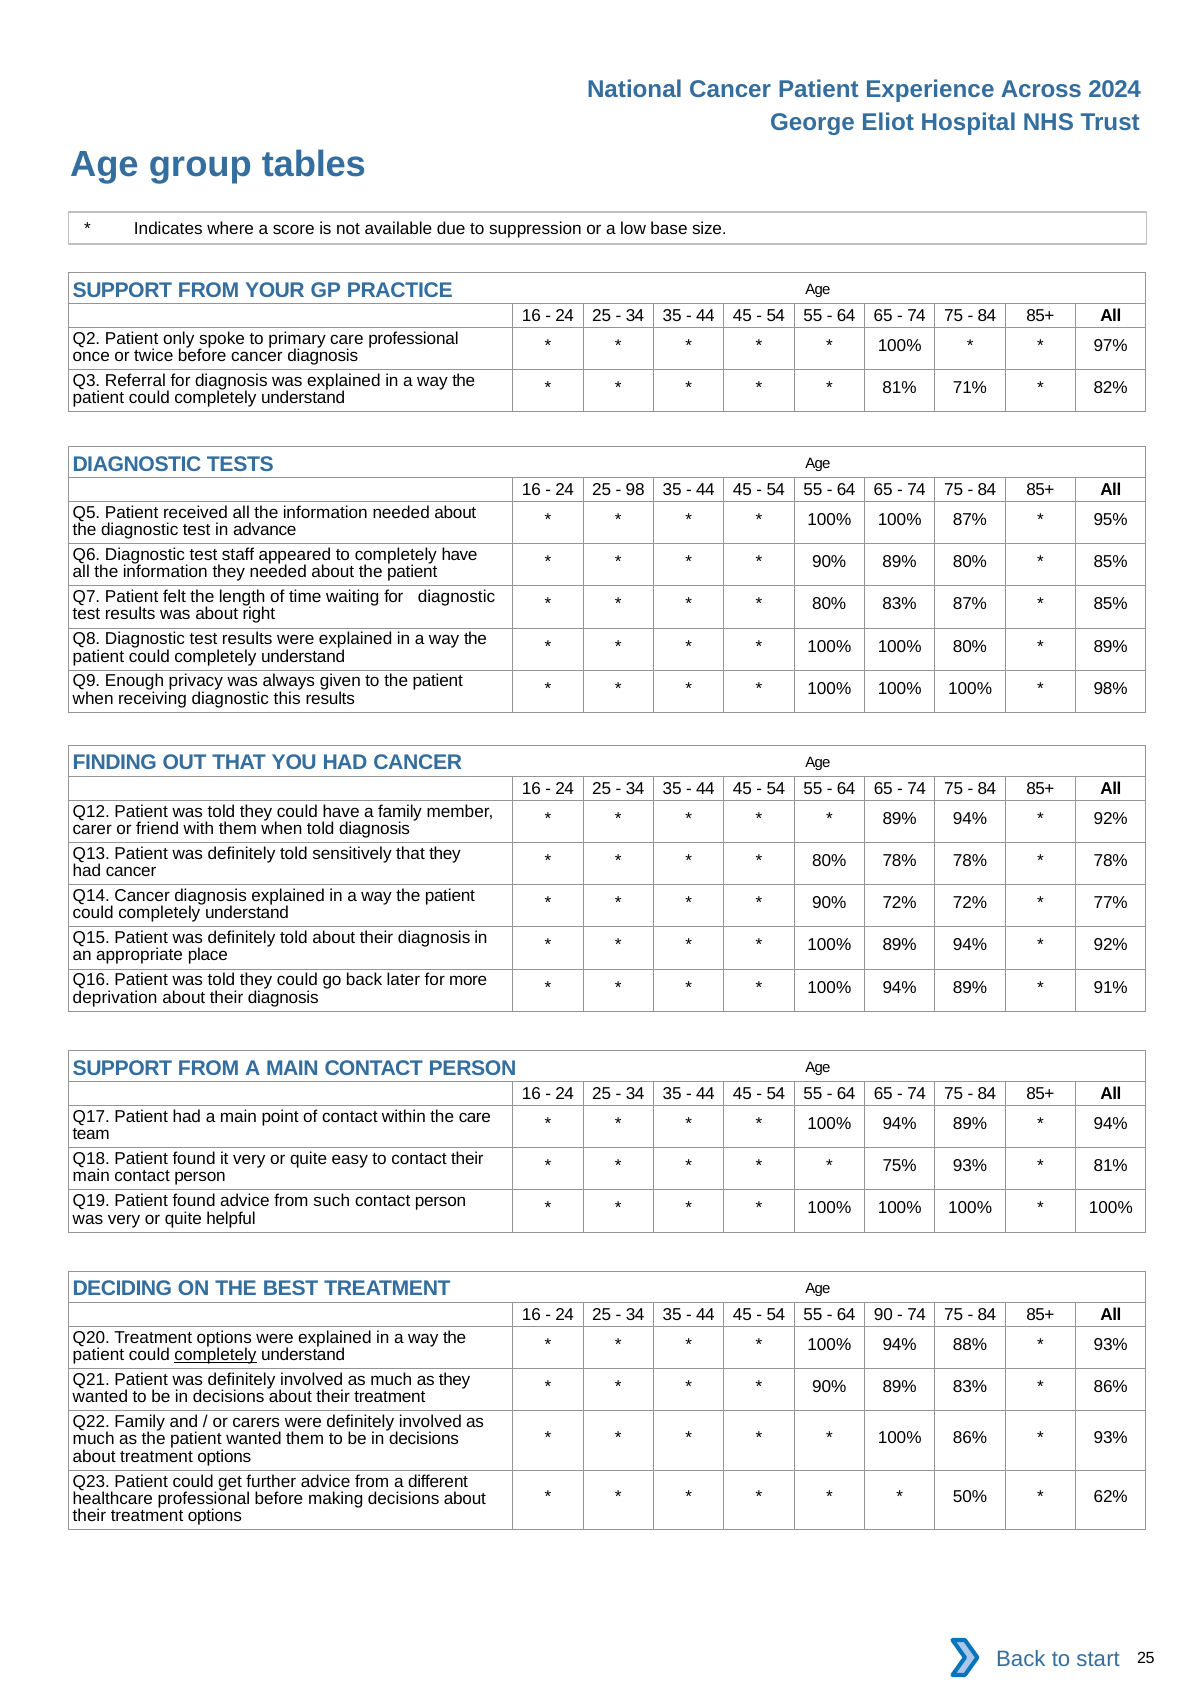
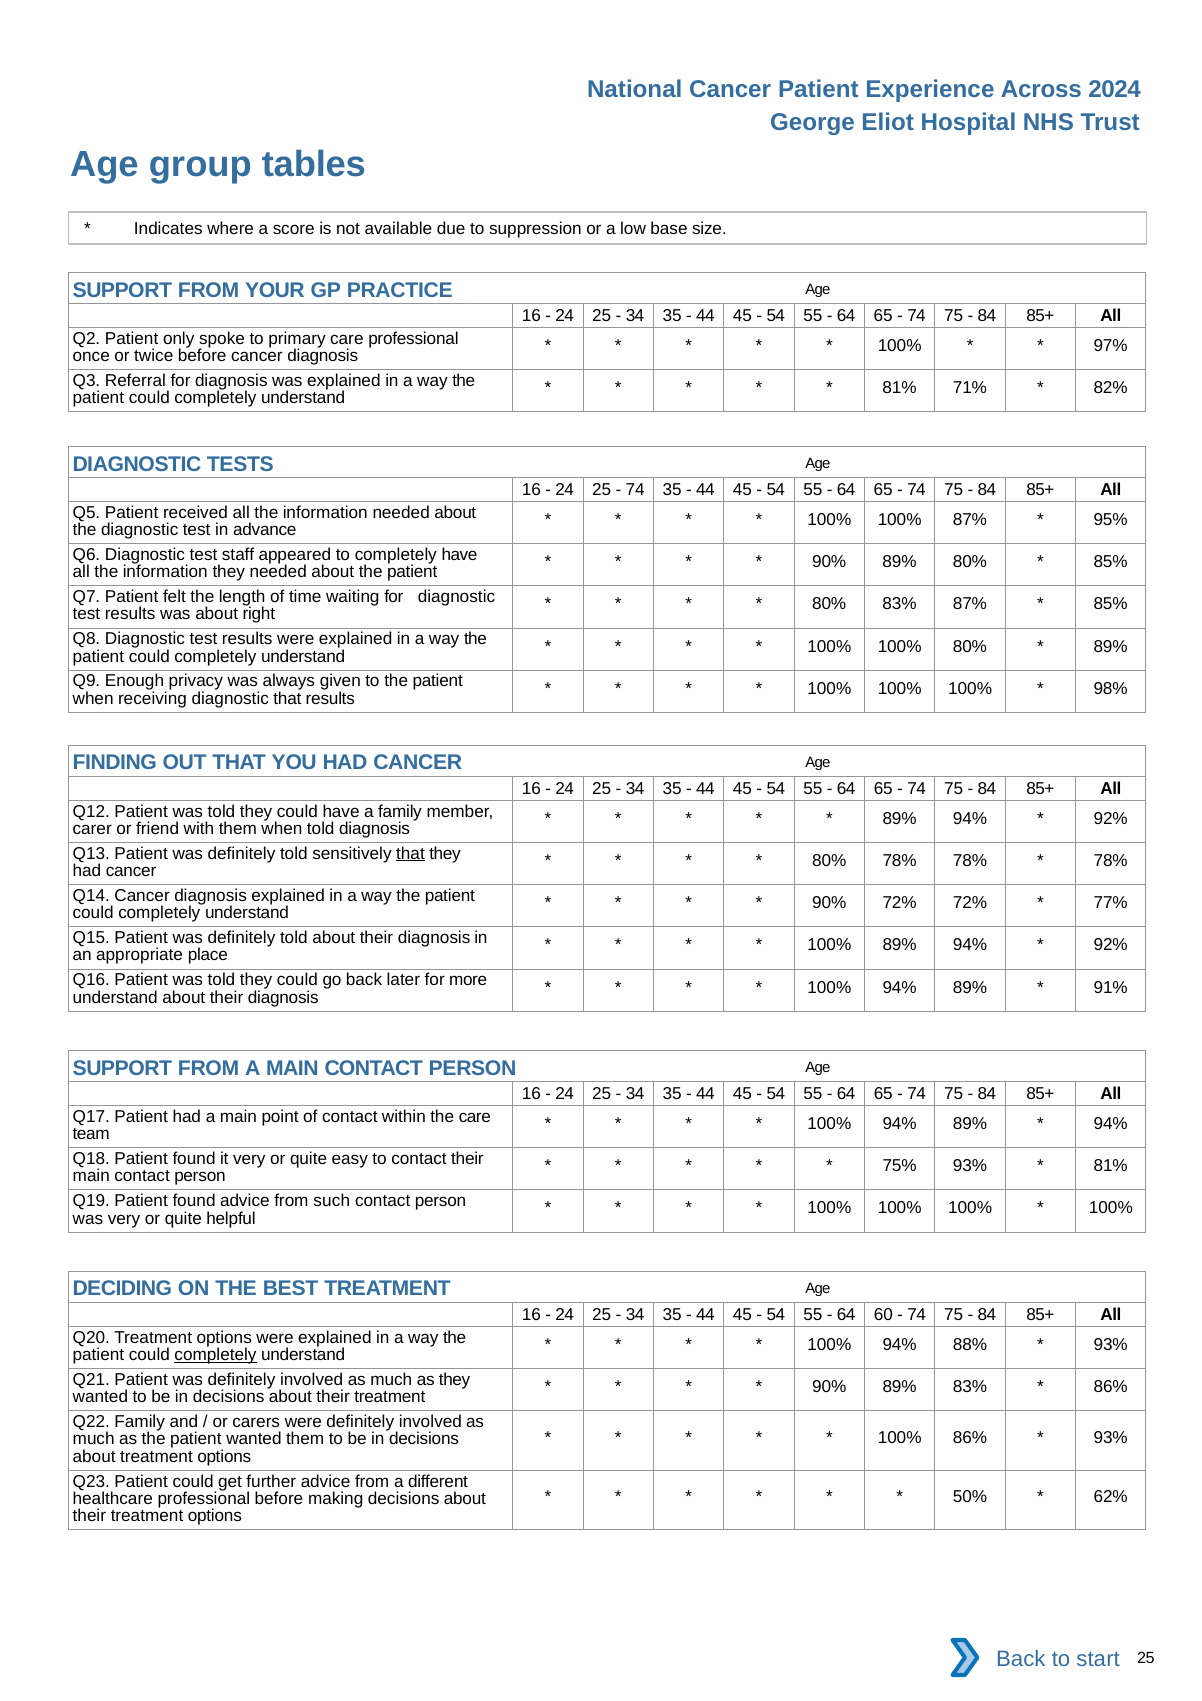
98: 98 -> 74 (635, 490)
diagnostic this: this -> that (287, 699)
that underline: none -> present (410, 854)
deprivation: deprivation -> understand (115, 998)
90: 90 -> 60 (883, 1315)
